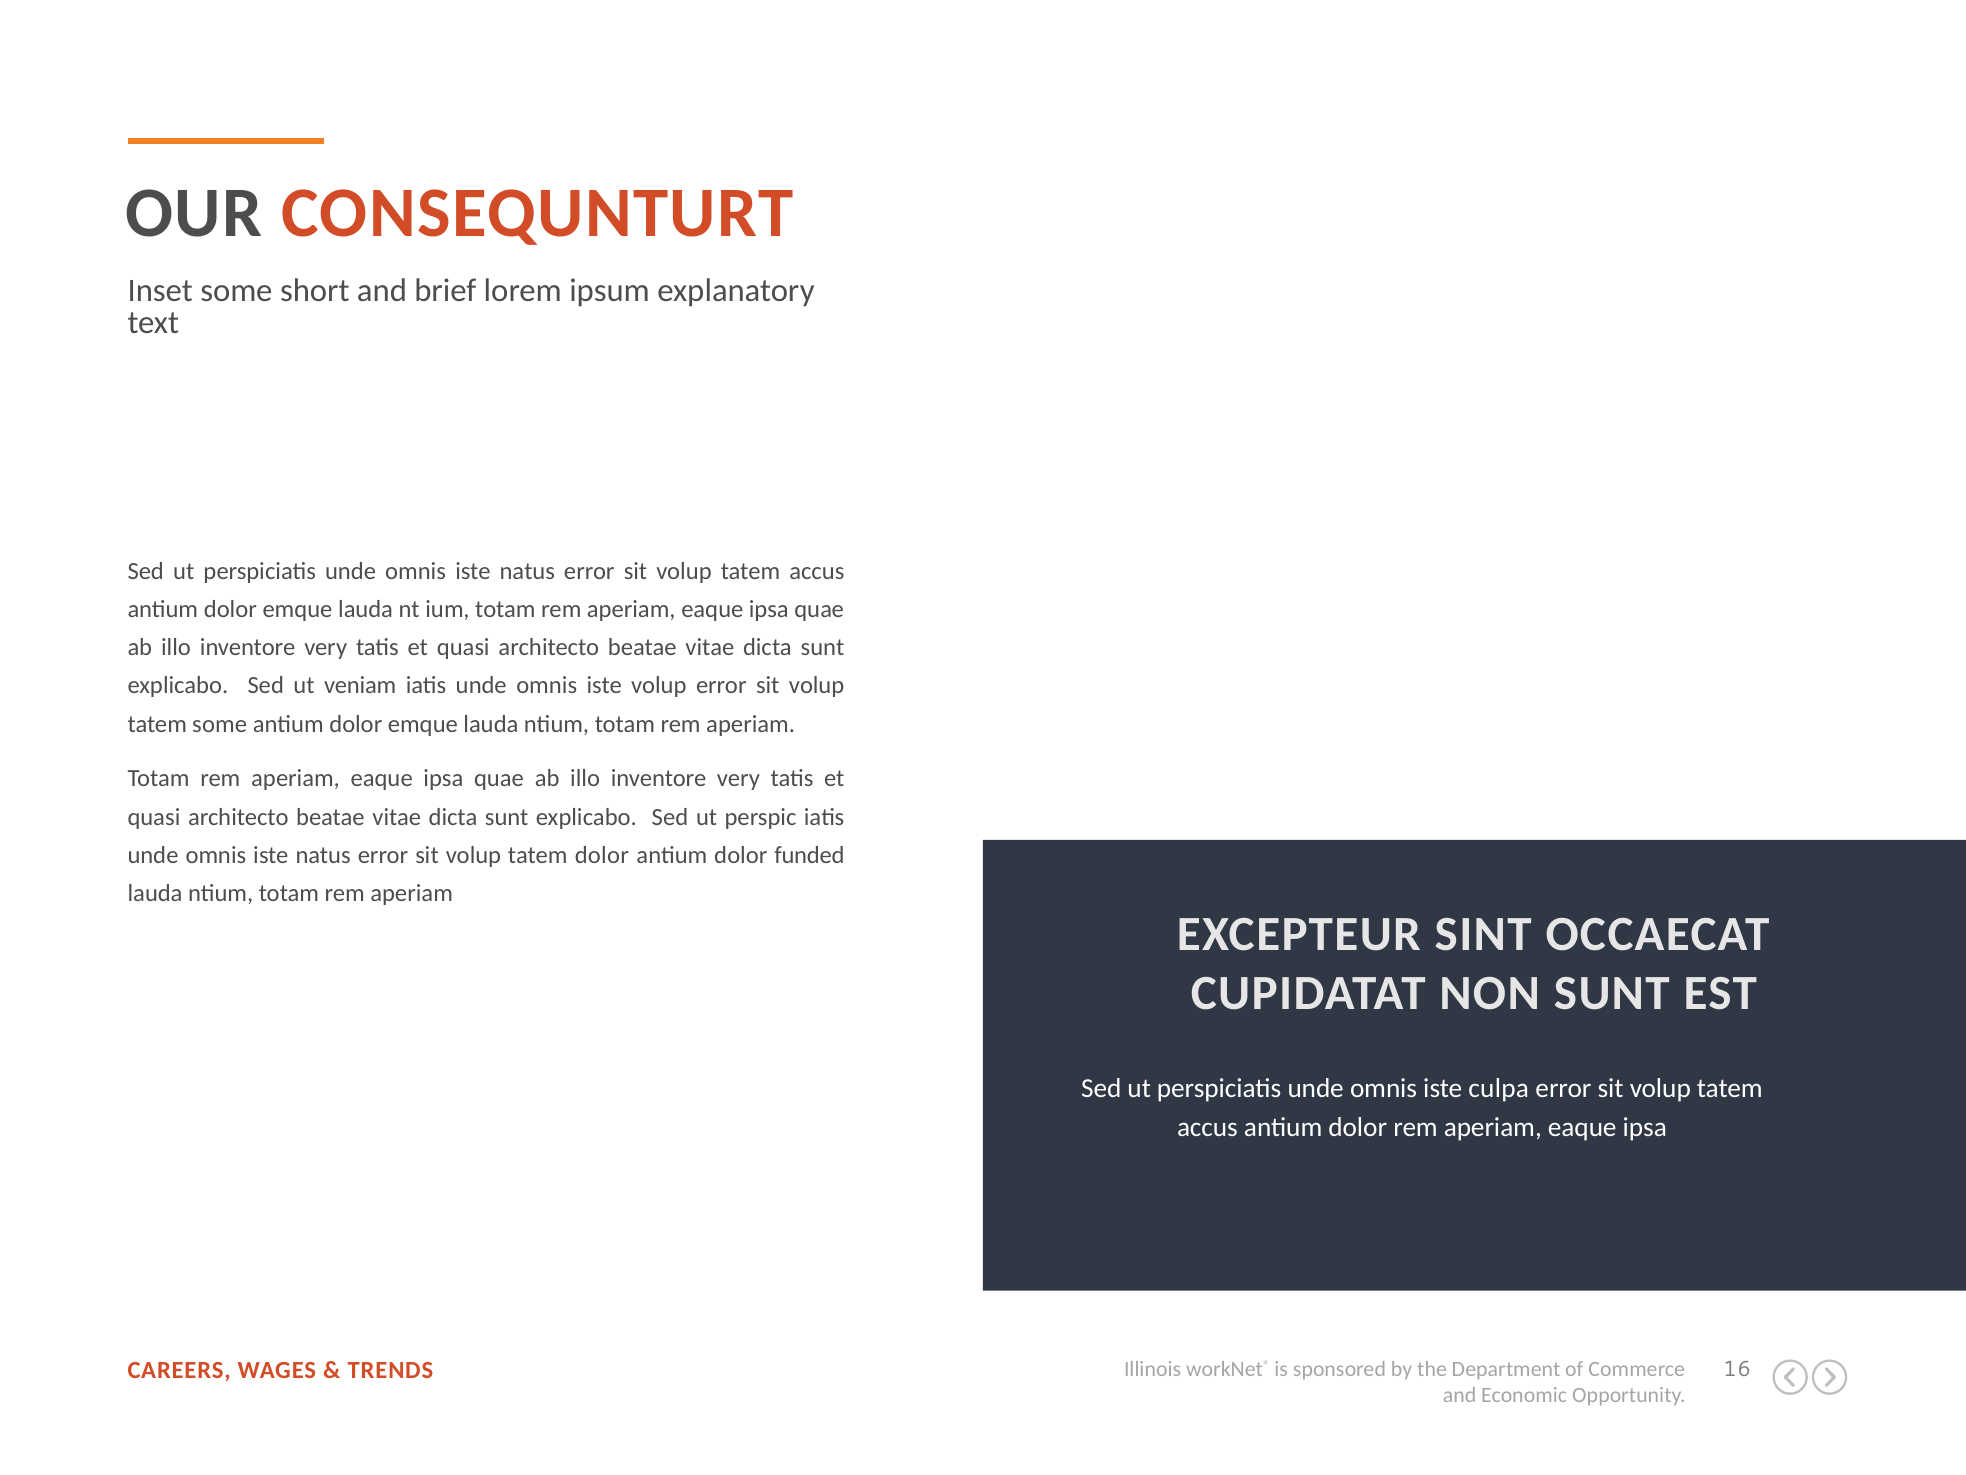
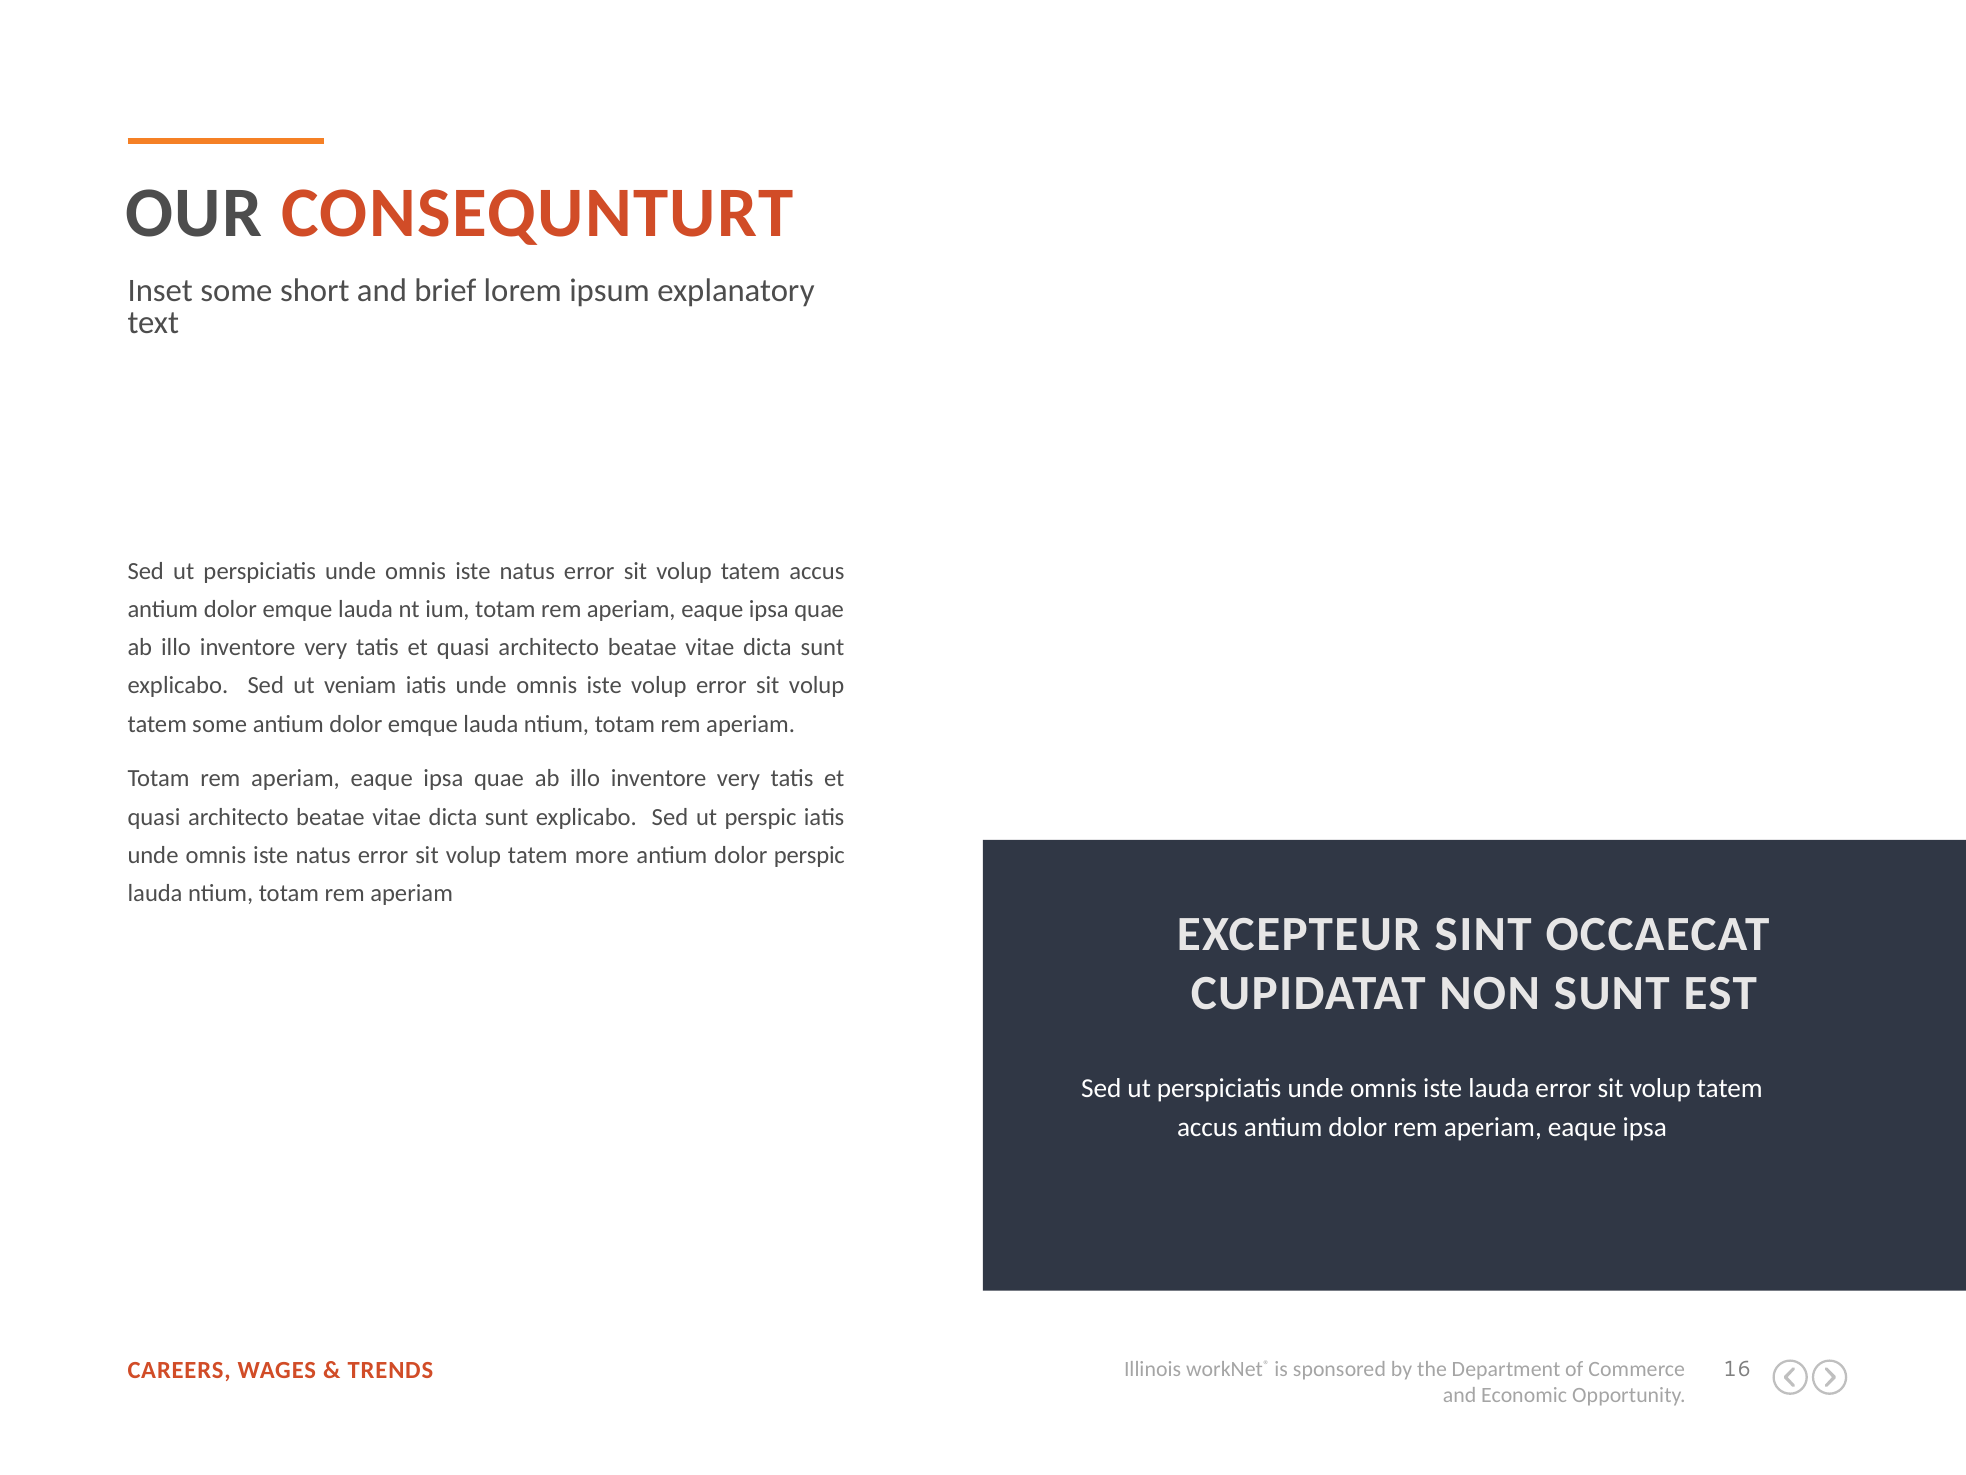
tatem dolor: dolor -> more (602, 855)
dolor funded: funded -> perspic (809, 855)
iste culpa: culpa -> lauda (1499, 1089)
